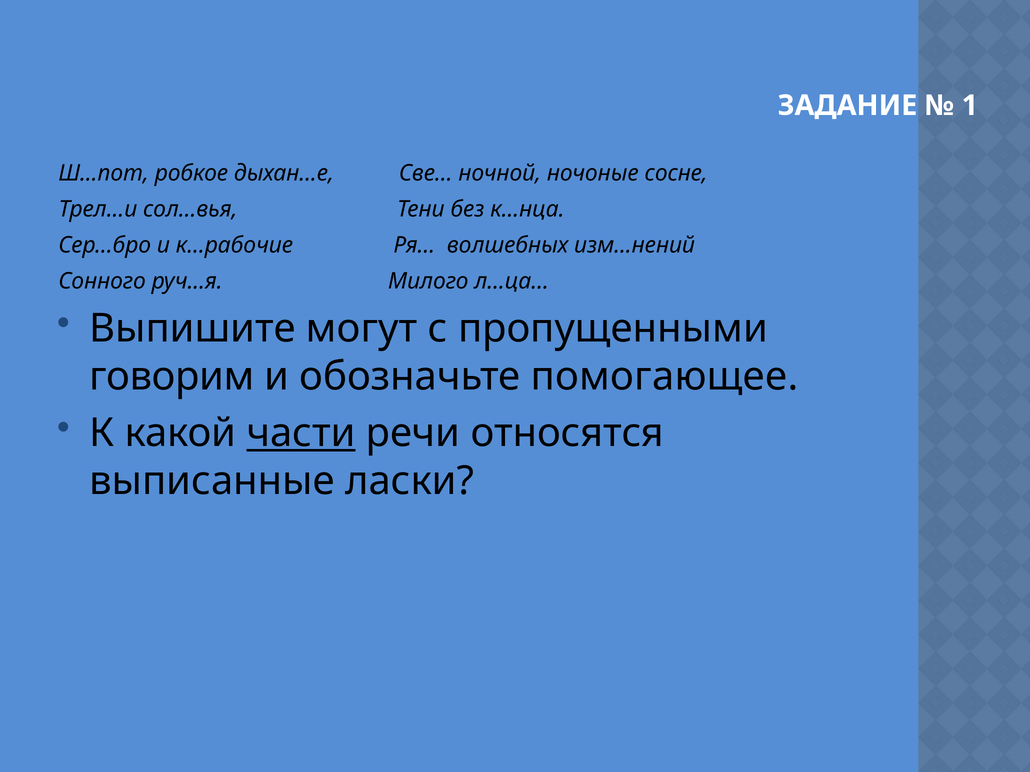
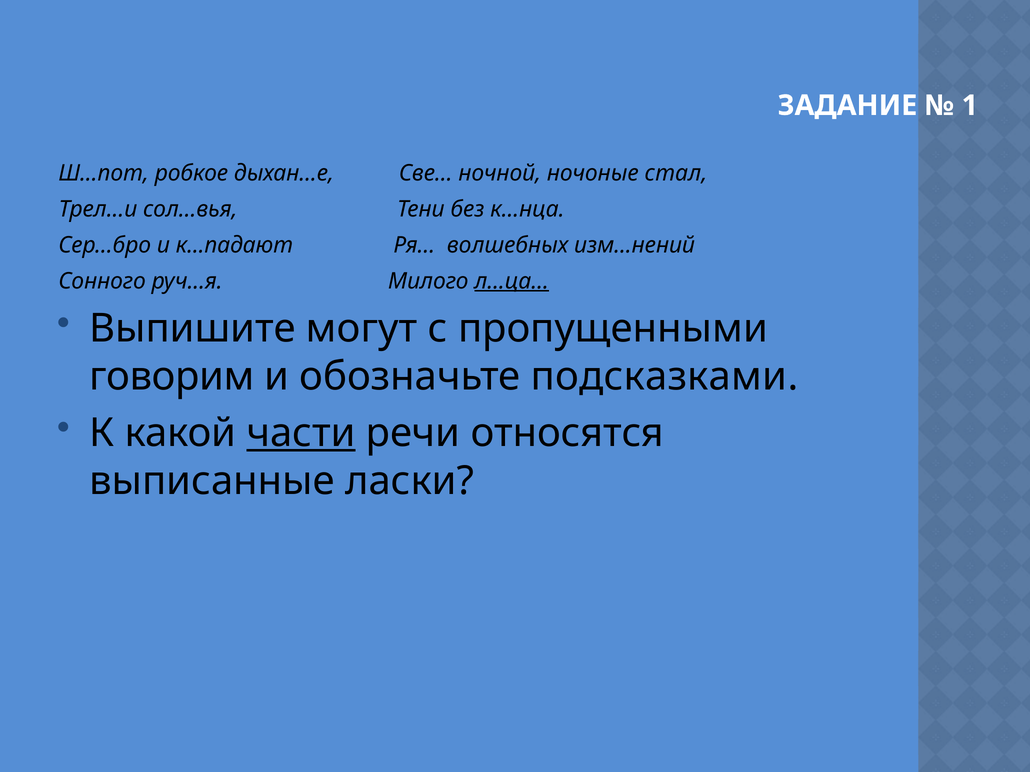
сосне: сосне -> стал (676, 173)
к...рабочие: к...рабочие -> к...падают (234, 245)
л...ца… underline: none -> present (512, 281)
помогающее: помогающее -> подсказками (664, 377)
